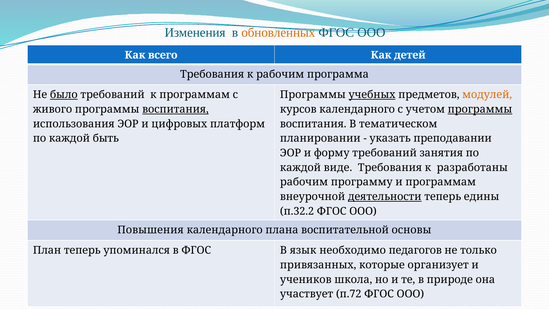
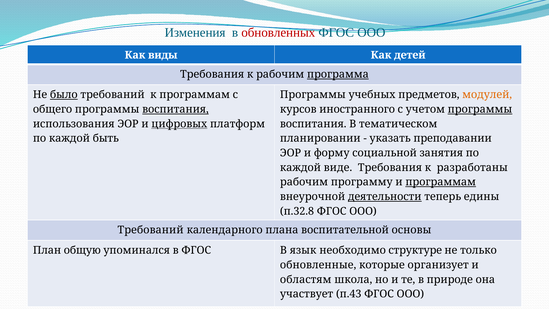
обновленных colour: orange -> red (278, 33)
всего: всего -> виды (163, 55)
программа underline: none -> present (338, 74)
учебных underline: present -> none (372, 95)
живого: живого -> общего (53, 109)
курсов календарного: календарного -> иностранного (357, 109)
цифровых underline: none -> present (179, 124)
форму требований: требований -> социальной (385, 153)
программам underline: none -> present (441, 182)
п.32.2: п.32.2 -> п.32.8 (297, 211)
Повышения: Повышения -> Требований (151, 230)
План теперь: теперь -> общую (82, 250)
педагогов: педагогов -> структуре (415, 250)
привязанных: привязанных -> обновленные (318, 265)
учеников: учеников -> областям (306, 279)
п.72: п.72 -> п.43 (349, 294)
